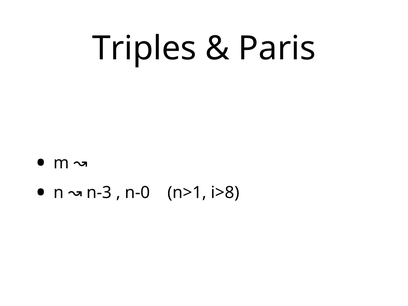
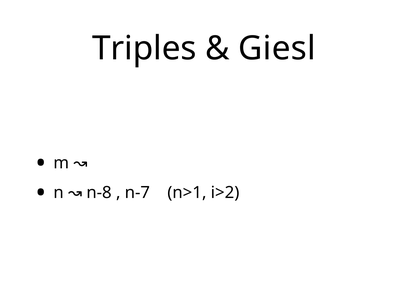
Paris: Paris -> Giesl (277, 49)
n-3: n-3 -> n-8 (99, 193)
n-0: n-0 -> n-7 (138, 193)
i>8: i>8 -> i>2 (225, 193)
